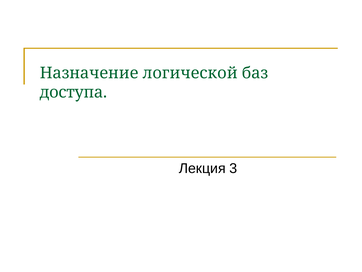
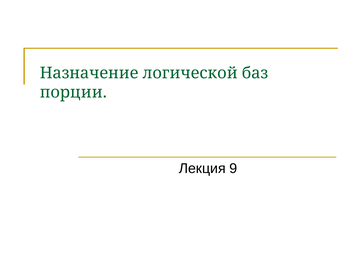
доступа: доступа -> порции (73, 92)
3: 3 -> 9 (233, 168)
